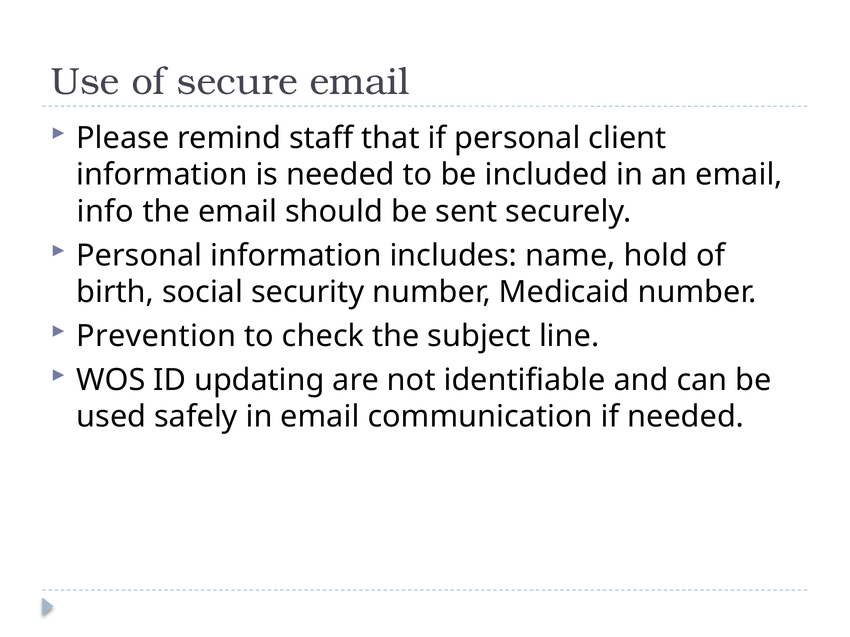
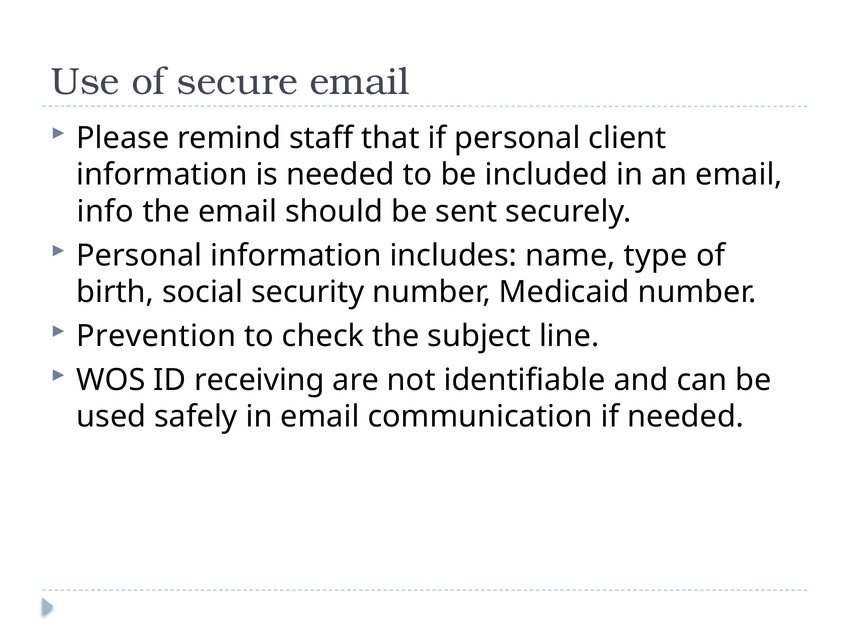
hold: hold -> type (656, 256)
updating: updating -> receiving (259, 380)
